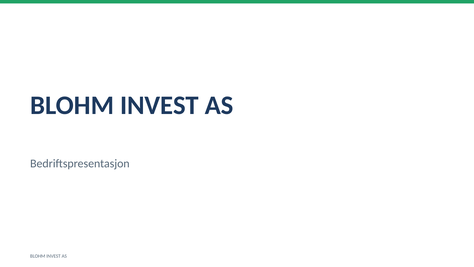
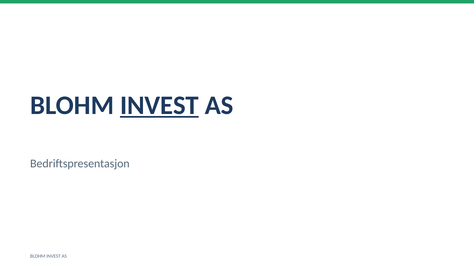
INVEST underline: none -> present (159, 105)
